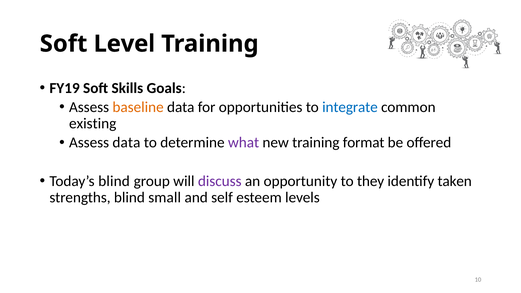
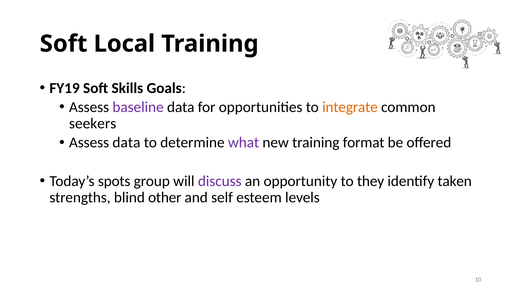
Level: Level -> Local (124, 44)
baseline colour: orange -> purple (138, 107)
integrate colour: blue -> orange (350, 107)
existing: existing -> seekers (93, 124)
Today’s blind: blind -> spots (114, 181)
small: small -> other (165, 198)
